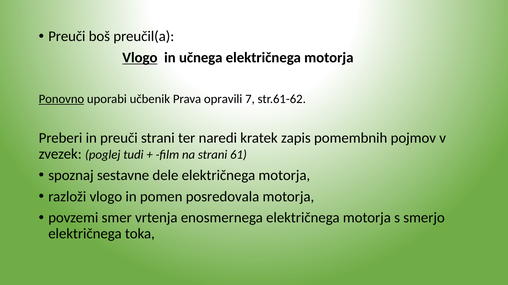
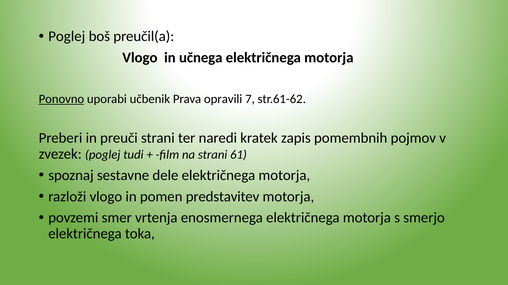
Preuči: Preuči -> Poglej (67, 36)
Vlogo underline: present -> none (140, 58)
posredovala: posredovala -> predstavitev (223, 197)
